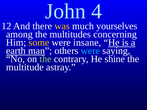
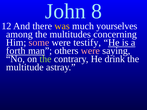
4: 4 -> 8 (97, 11)
some colour: yellow -> pink (39, 43)
insane: insane -> testify (87, 43)
earth: earth -> forth (16, 51)
were colour: light blue -> pink (90, 51)
shine: shine -> drink (115, 59)
